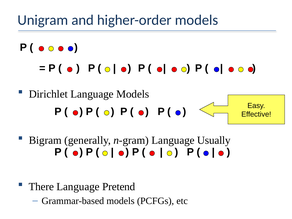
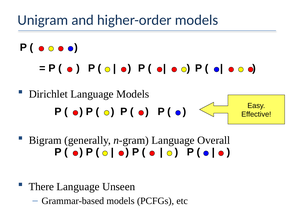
Usually: Usually -> Overall (214, 140)
Pretend: Pretend -> Unseen (119, 187)
